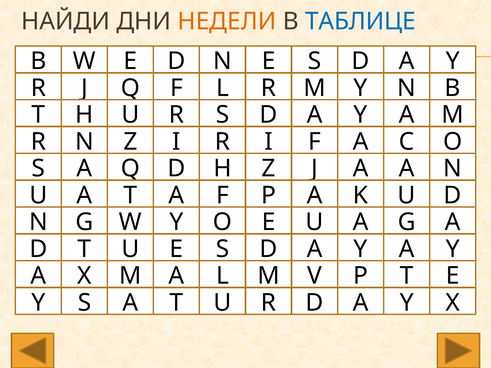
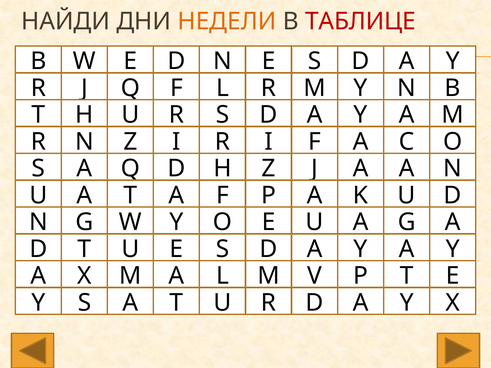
ТАБЛИЦЕ colour: blue -> red (360, 21)
